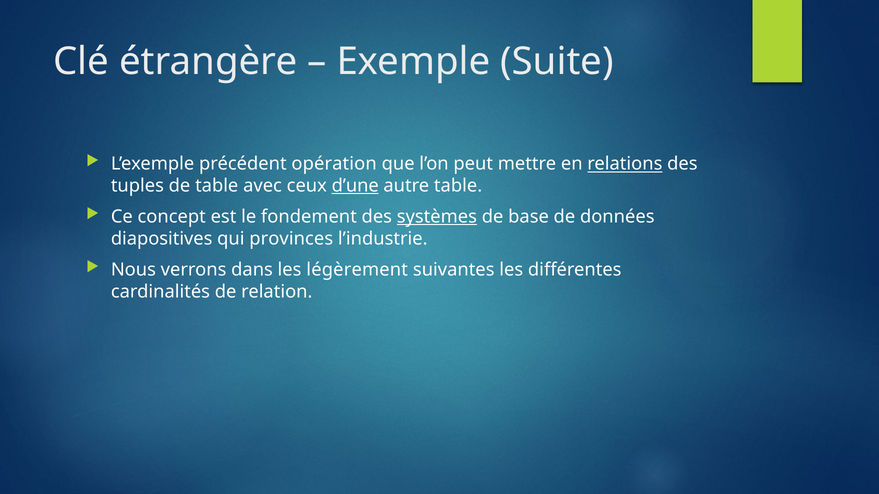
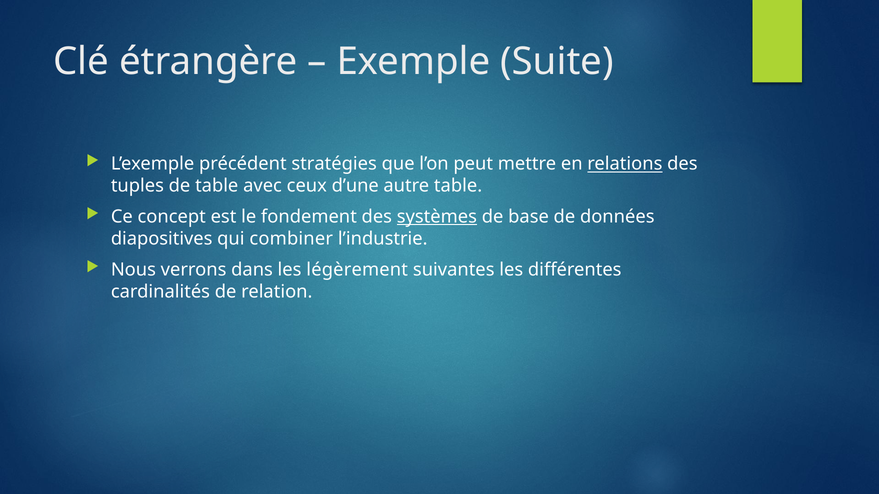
opération: opération -> stratégies (334, 164)
d’une underline: present -> none (355, 186)
provinces: provinces -> combiner (291, 239)
